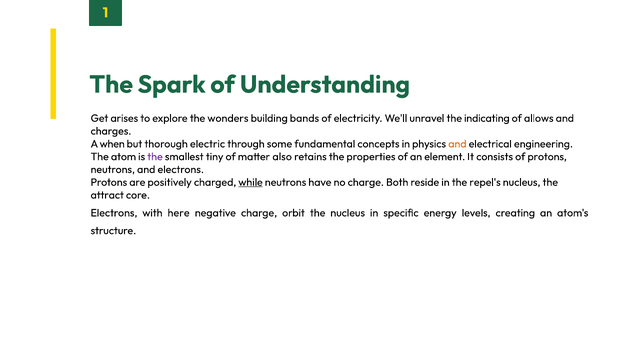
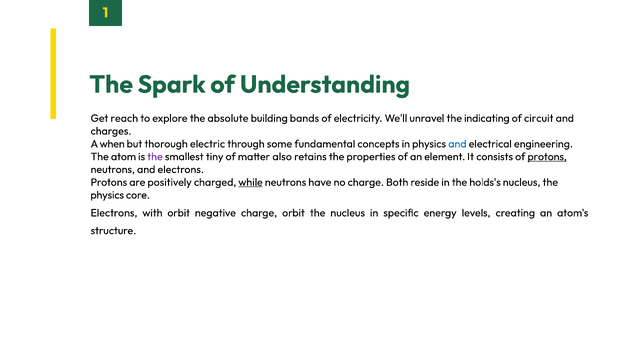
arises: arises -> reach (124, 118)
wonders: wonders -> absolute (228, 118)
allows: allows -> circuit (539, 118)
and colour: orange -> blue (457, 144)
protons underline: none -> present (547, 156)
repel's: repel's -> holds's (485, 182)
attract: attract -> physics (107, 195)
with here: here -> orbit (179, 213)
